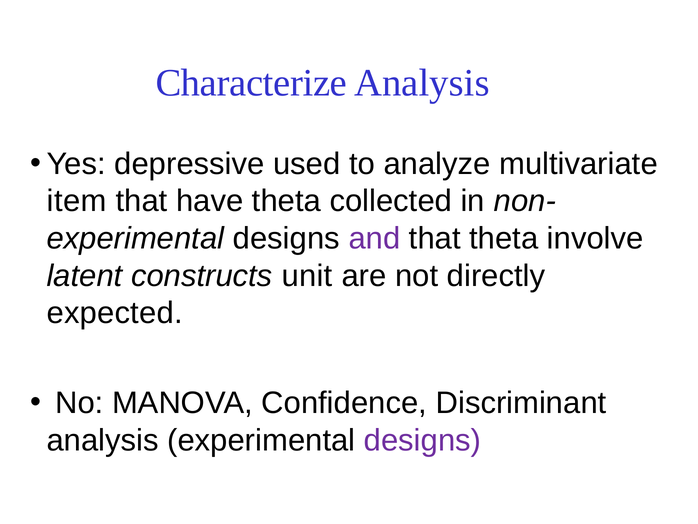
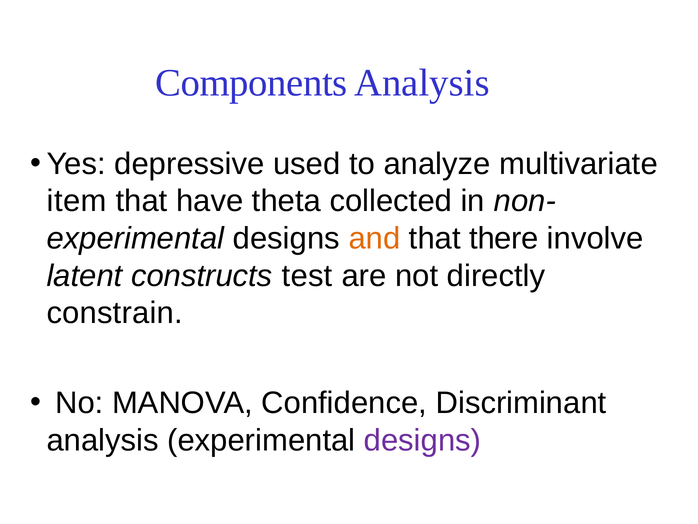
Characterize: Characterize -> Components (251, 83)
and colour: purple -> orange (374, 238)
that theta: theta -> there (504, 238)
unit: unit -> test (307, 276)
expected: expected -> constrain (115, 313)
